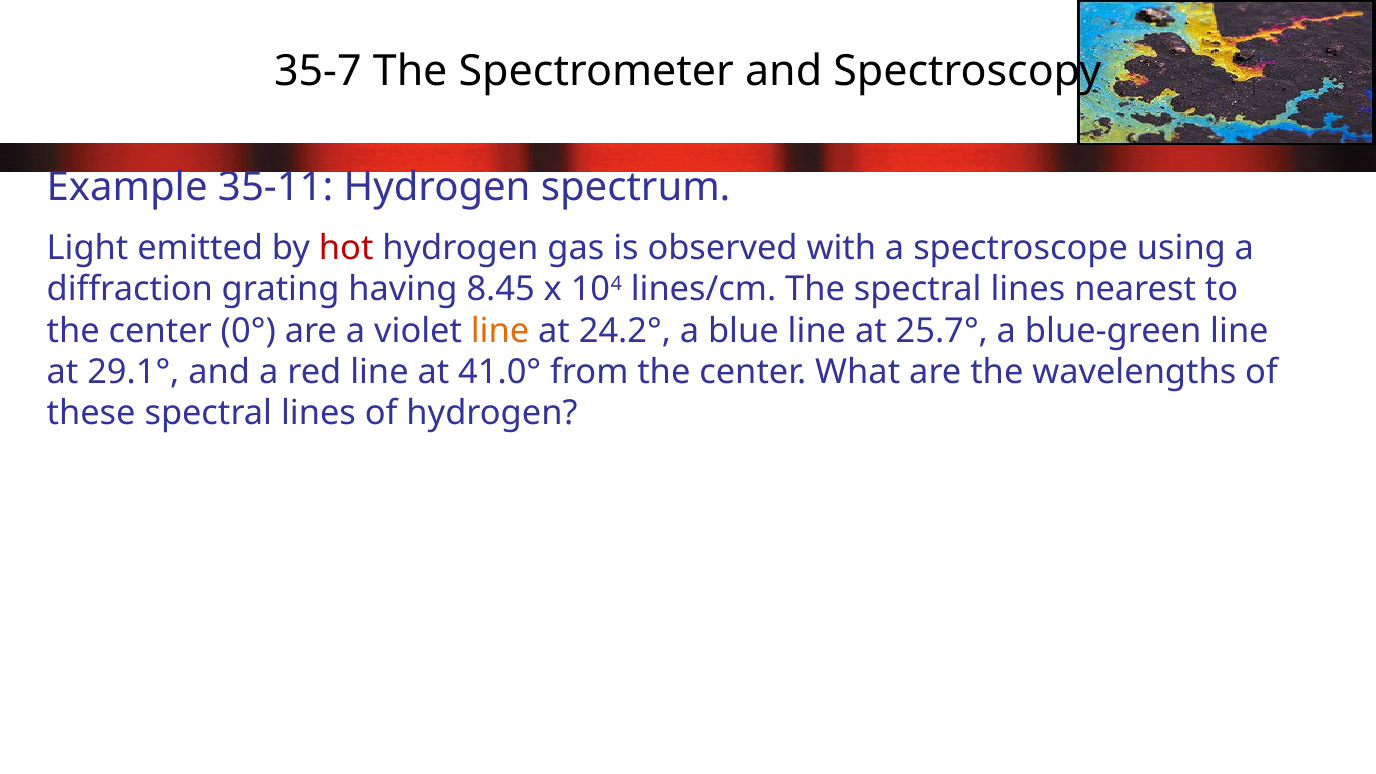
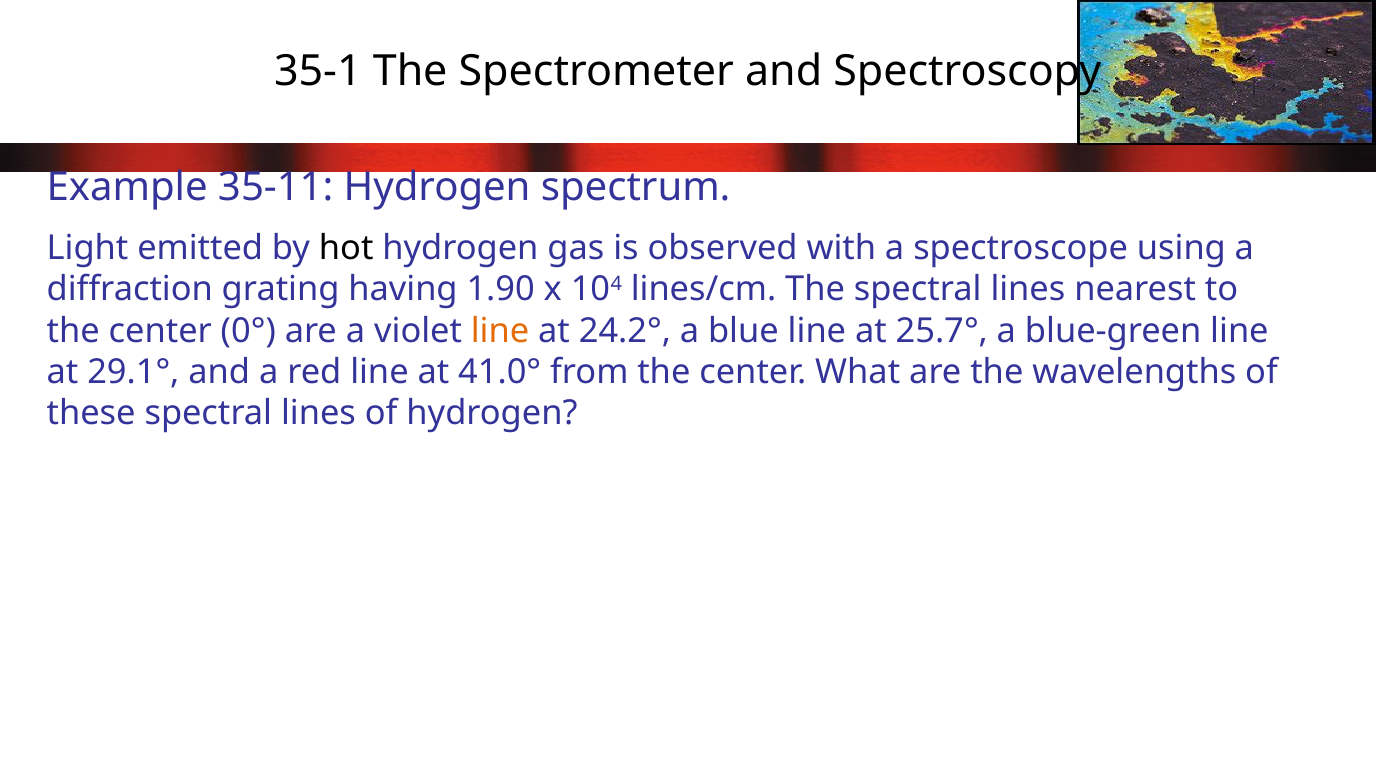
35-7: 35-7 -> 35-1 (318, 71)
hot colour: red -> black (346, 248)
8.45: 8.45 -> 1.90 (501, 290)
